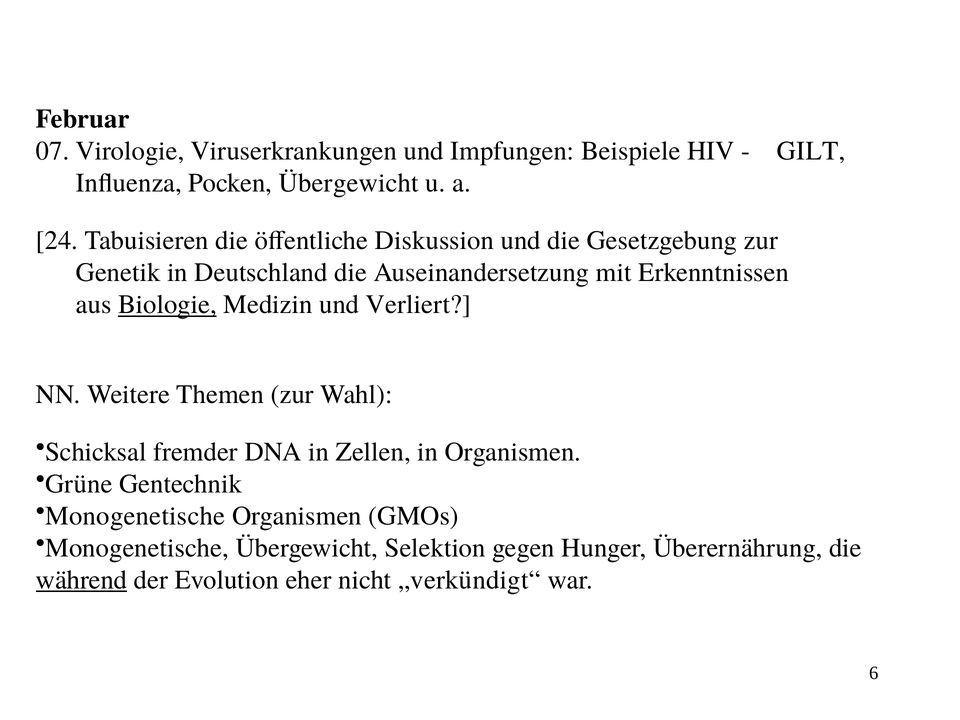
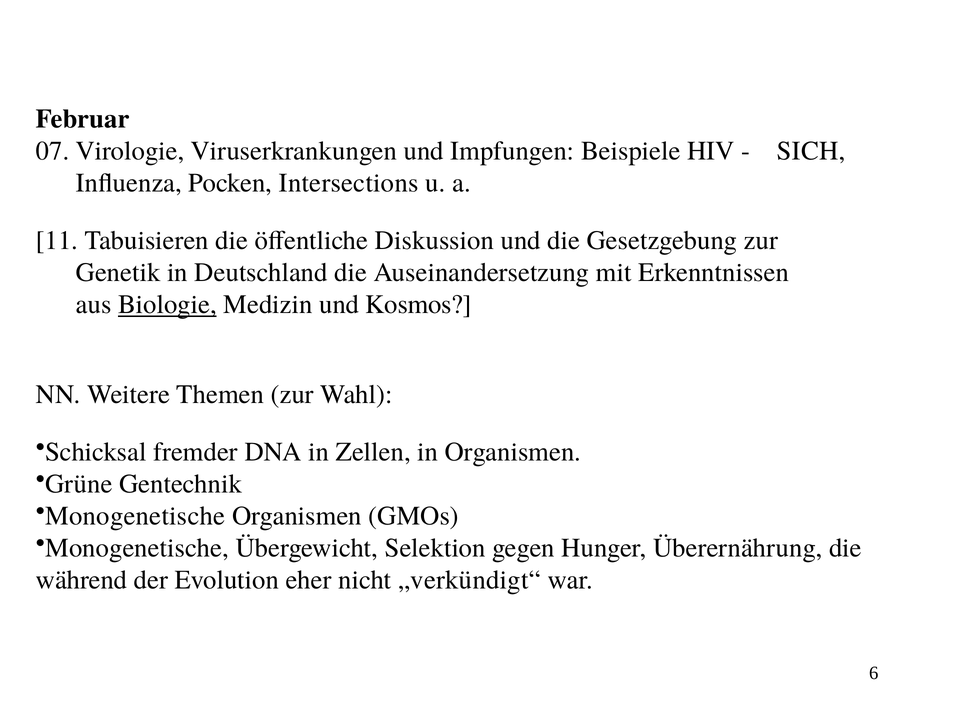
GILT: GILT -> SICH (811, 151)
Pocken Übergewicht: Übergewicht -> Intersections (349, 183)
24: 24 -> 11 (57, 241)
Verliert: Verliert -> Kosmos (419, 305)
während underline: present -> none (82, 580)
